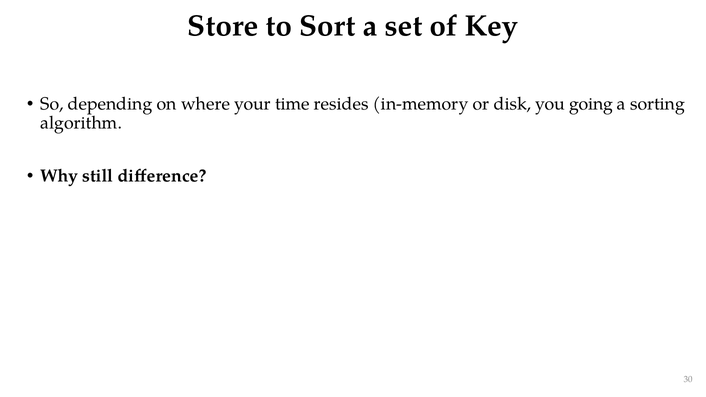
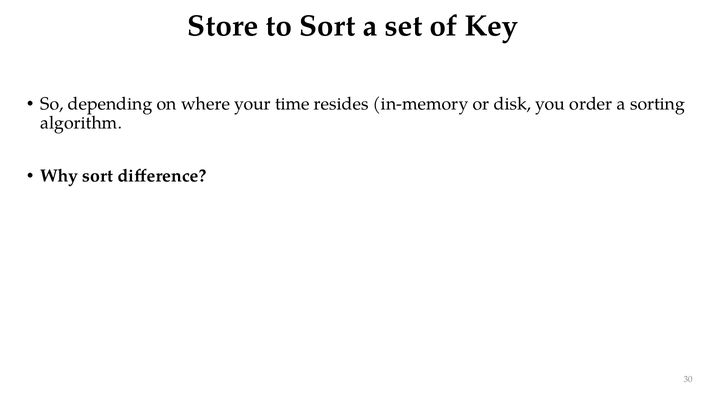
going: going -> order (591, 104)
Why still: still -> sort (98, 176)
